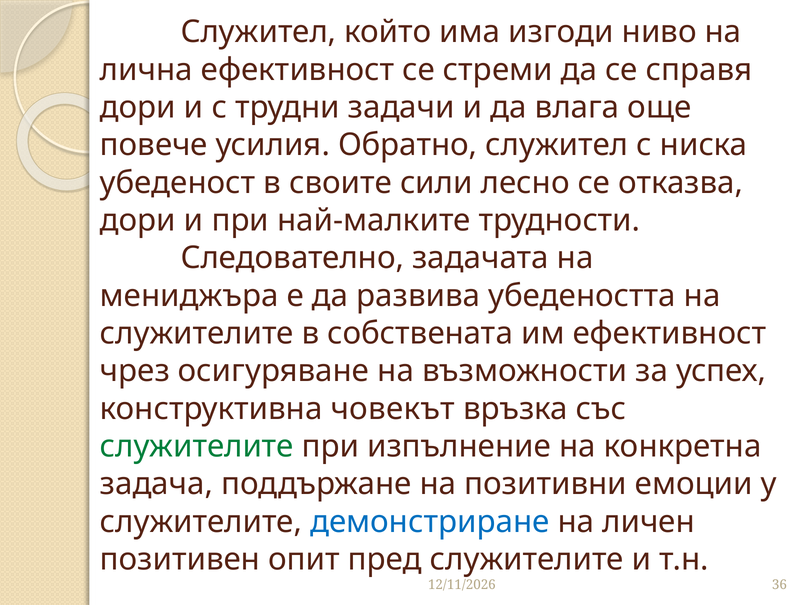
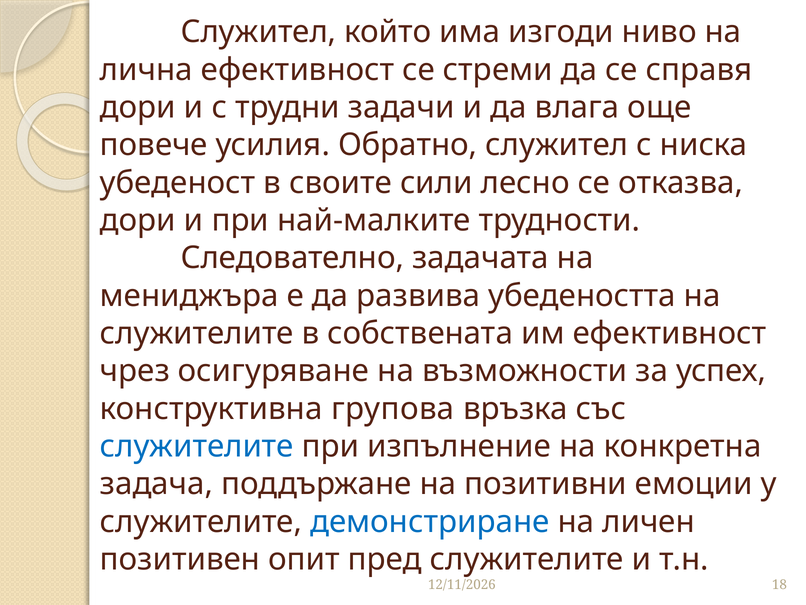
човекът: човекът -> групова (393, 408)
служителите colour: green -> blue (197, 446)
36: 36 -> 18 (779, 584)
